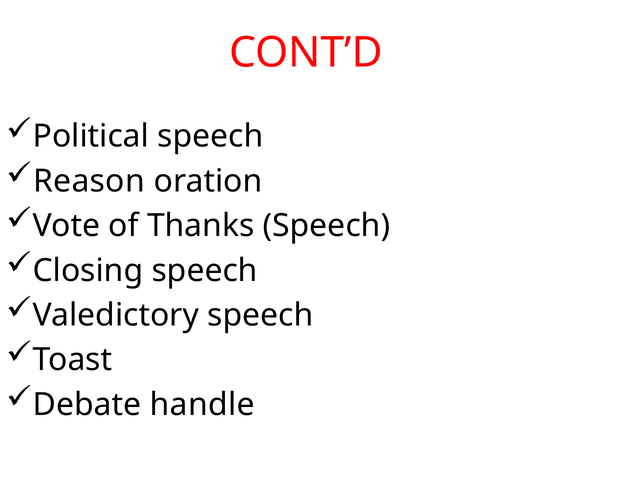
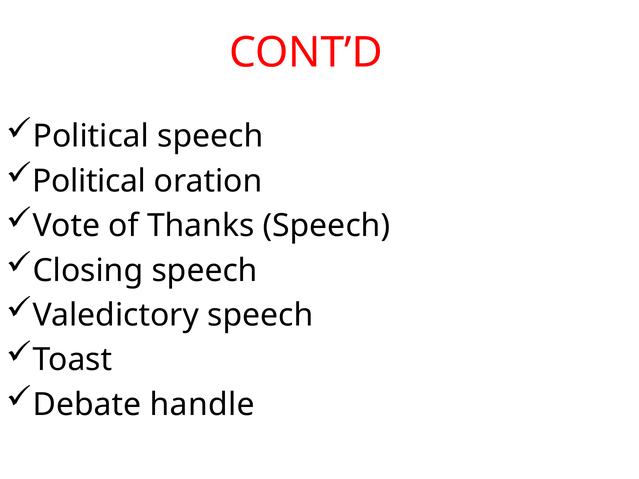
Reason: Reason -> Political (89, 181)
